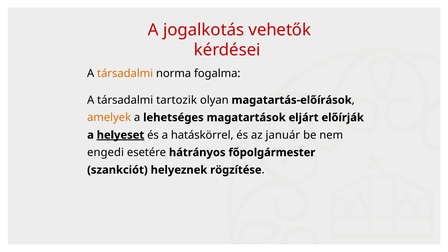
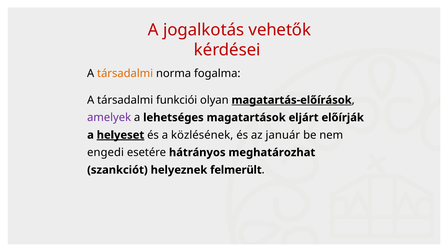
tartozik: tartozik -> funkciói (177, 100)
magatartás-előírások underline: none -> present (292, 100)
amelyek colour: orange -> purple (109, 118)
hatáskörrel: hatáskörrel -> közlésének (202, 135)
főpolgármester: főpolgármester -> meghatározhat (272, 152)
rögzítése: rögzítése -> felmerült (236, 170)
